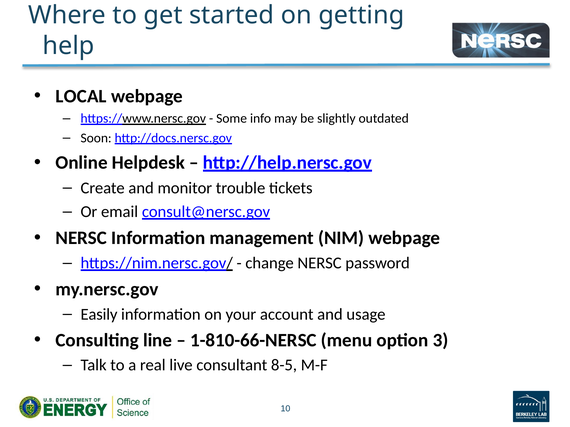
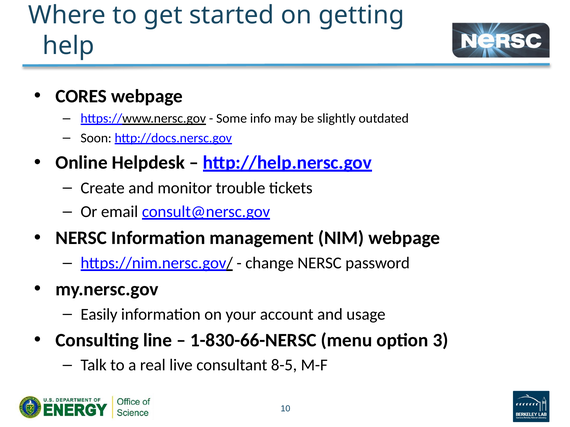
LOCAL: LOCAL -> CORES (81, 96)
1-810-66-NERSC: 1-810-66-NERSC -> 1-830-66-NERSC (253, 341)
